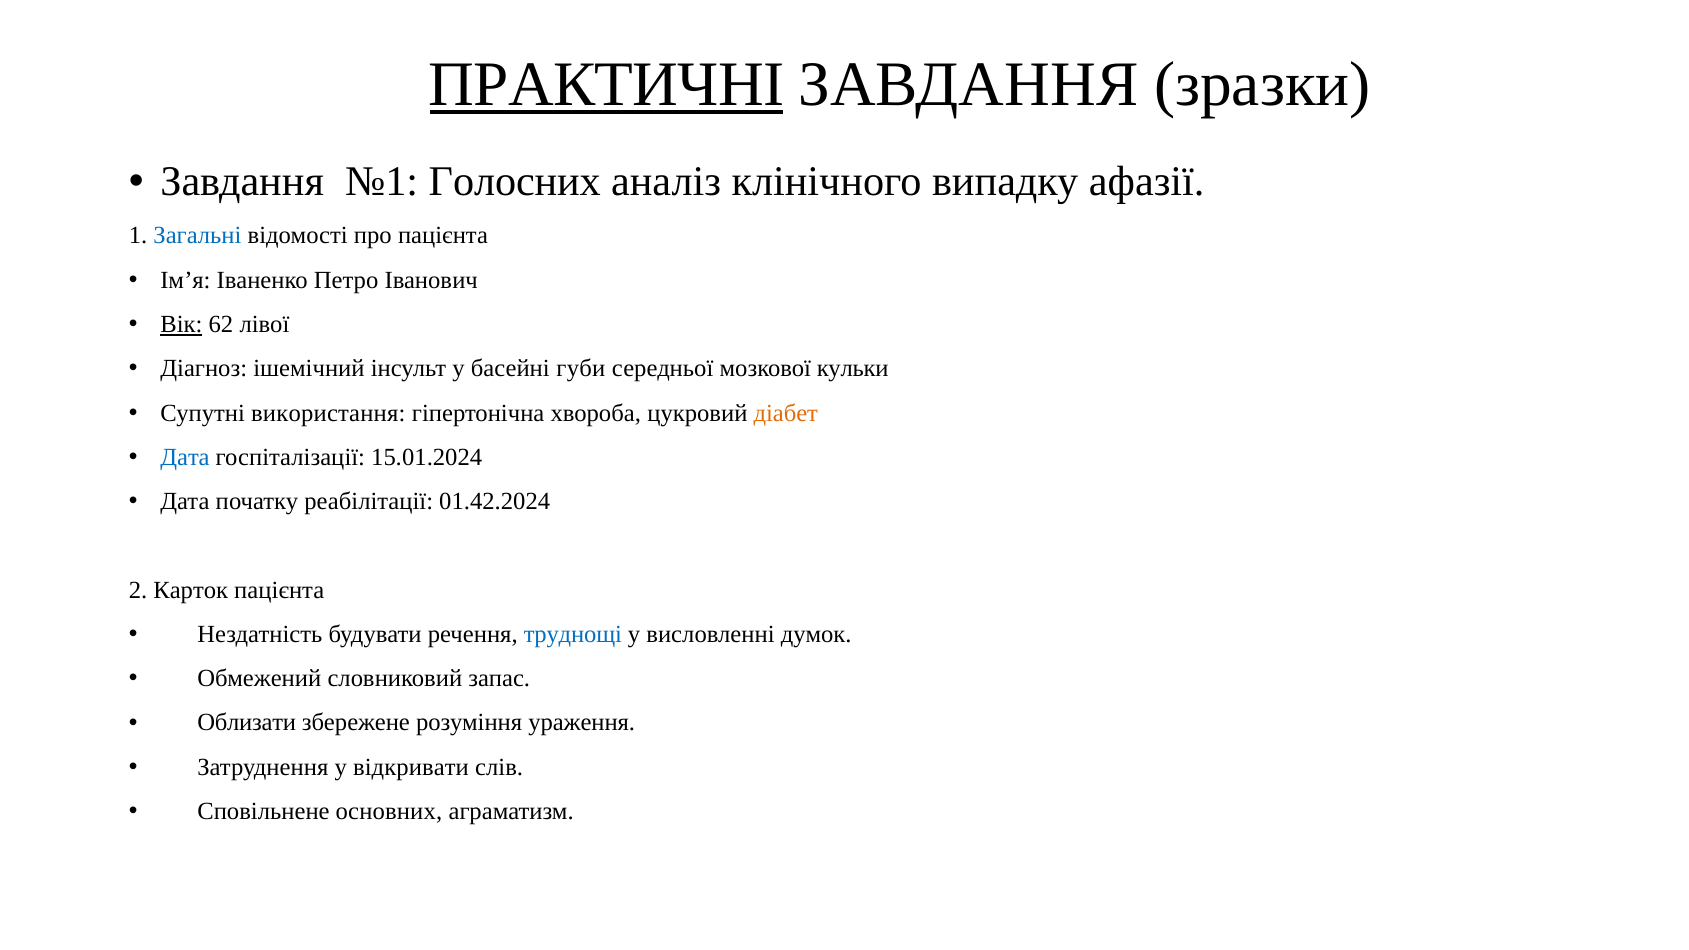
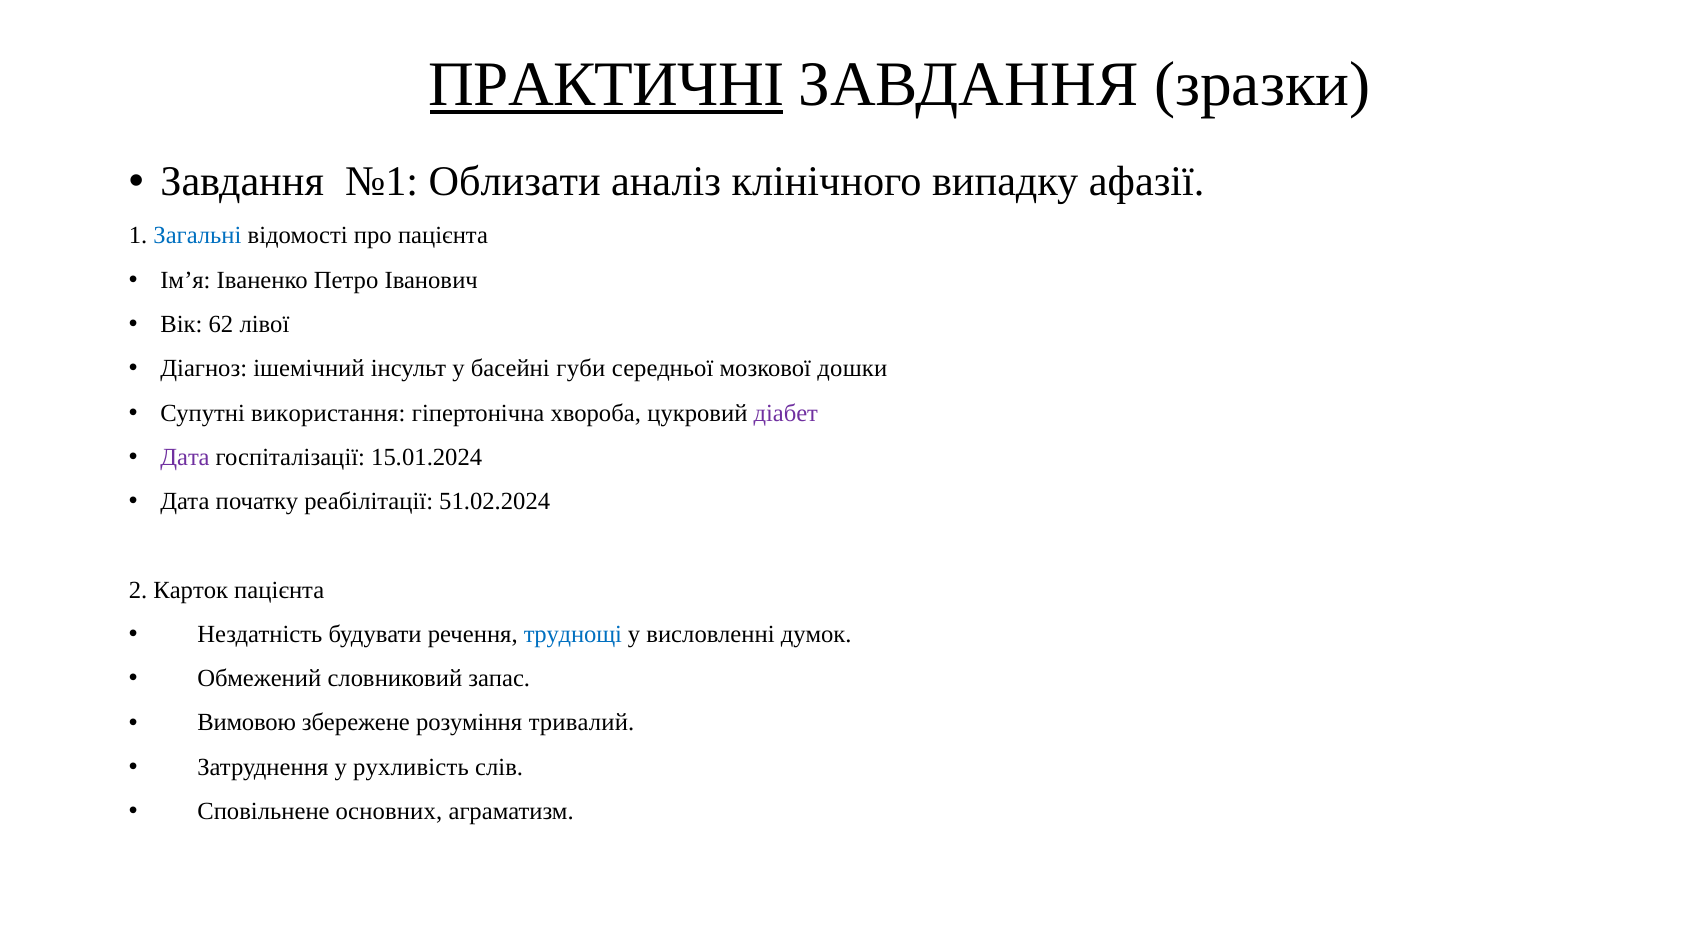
Голосних: Голосних -> Облизати (515, 182)
Вік underline: present -> none (181, 324)
кульки: кульки -> дошки (852, 369)
діабет colour: orange -> purple (786, 413)
Дата colour: blue -> purple (185, 457)
01.42.2024: 01.42.2024 -> 51.02.2024 (495, 502)
Облизати: Облизати -> Вимовою (247, 723)
ураження: ураження -> тривалий (582, 723)
відкривати: відкривати -> рухливість (411, 767)
